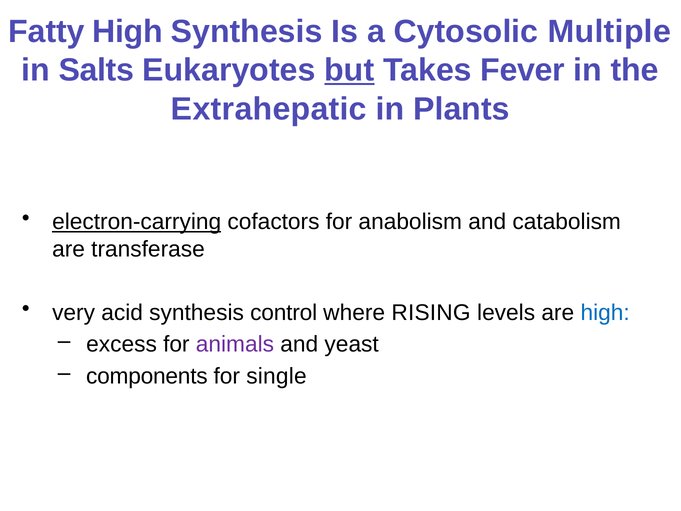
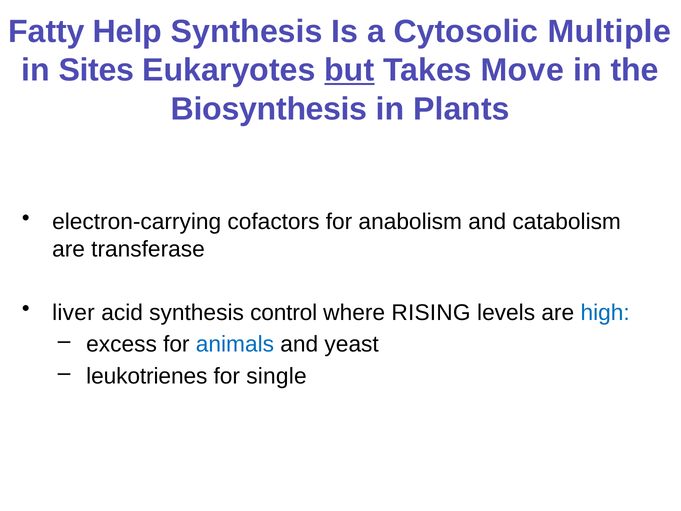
Fatty High: High -> Help (127, 32)
Salts: Salts -> Sites (96, 70)
Fever: Fever -> Move (522, 70)
Extrahepatic: Extrahepatic -> Biosynthesis (269, 109)
electron-carrying underline: present -> none (137, 222)
very: very -> liver (73, 313)
animals colour: purple -> blue (235, 344)
components: components -> leukotrienes (147, 376)
